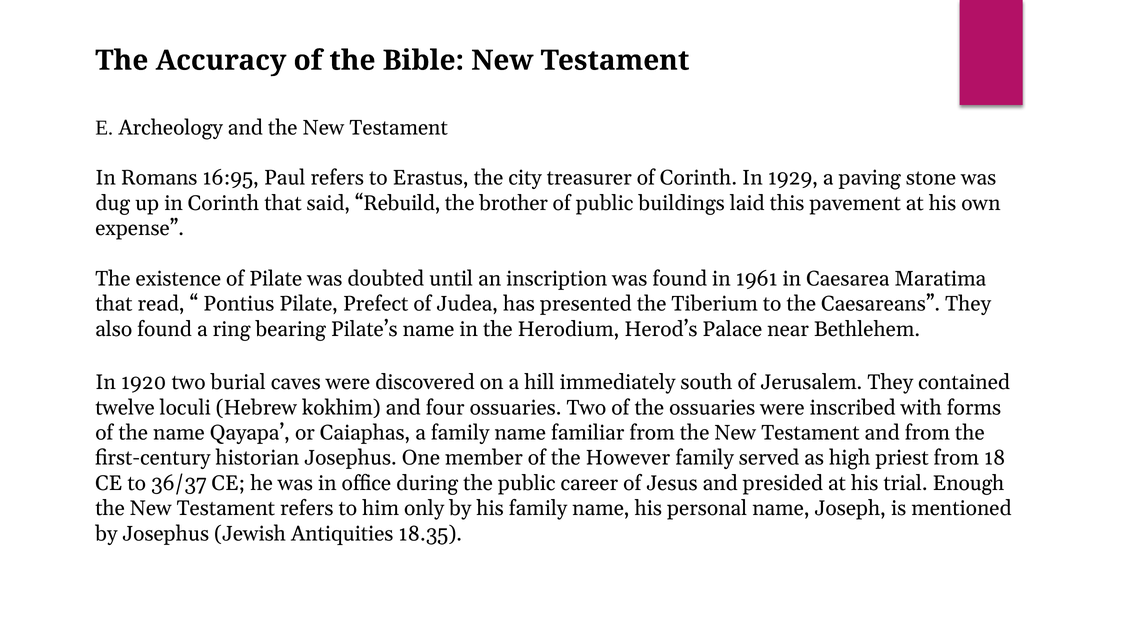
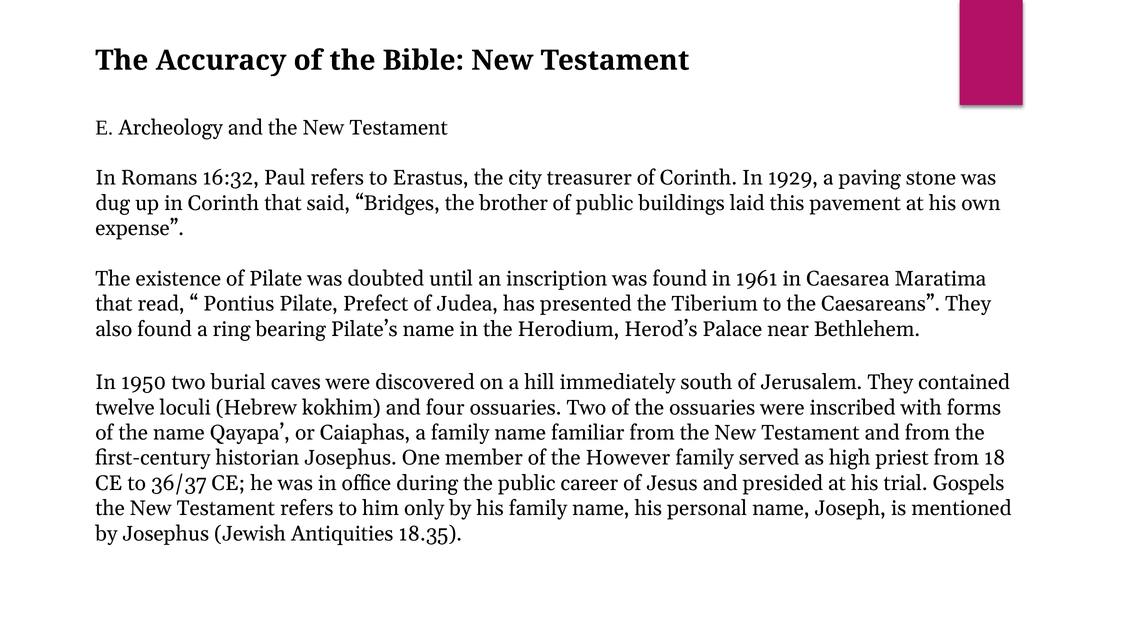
16:95: 16:95 -> 16:32 (231, 178)
Rebuild: Rebuild -> Bridges (398, 203)
1920: 1920 -> 1950 (144, 383)
Enough: Enough -> Gospels (969, 484)
